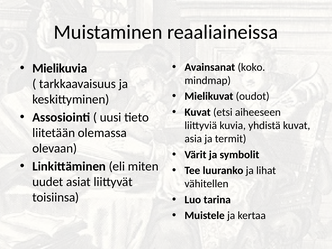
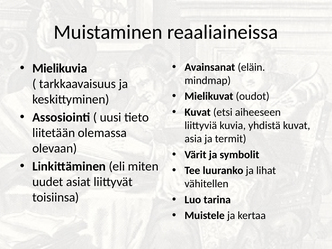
koko: koko -> eläin (251, 67)
